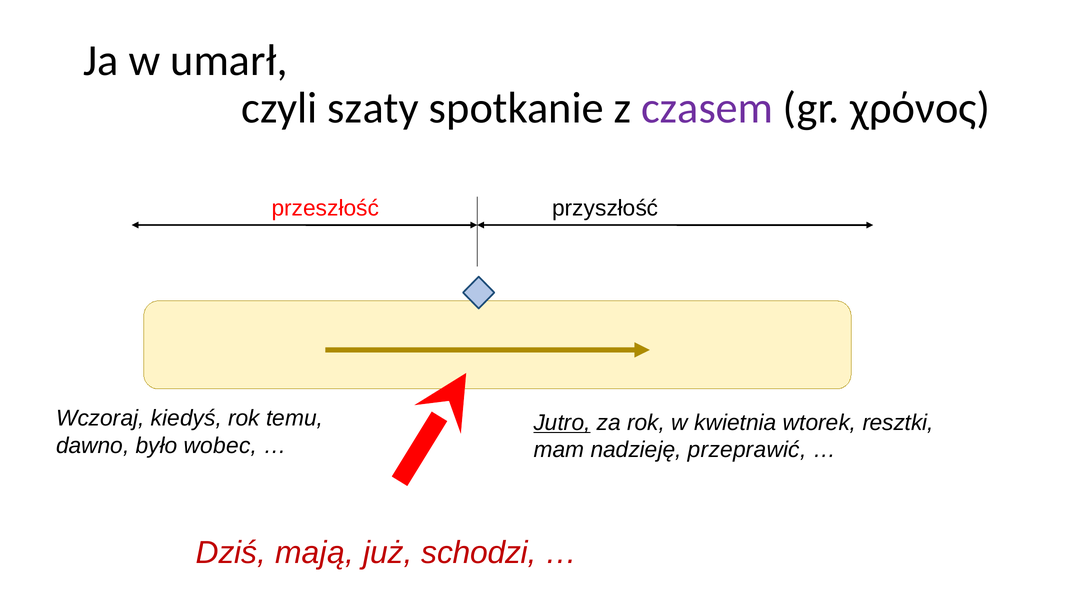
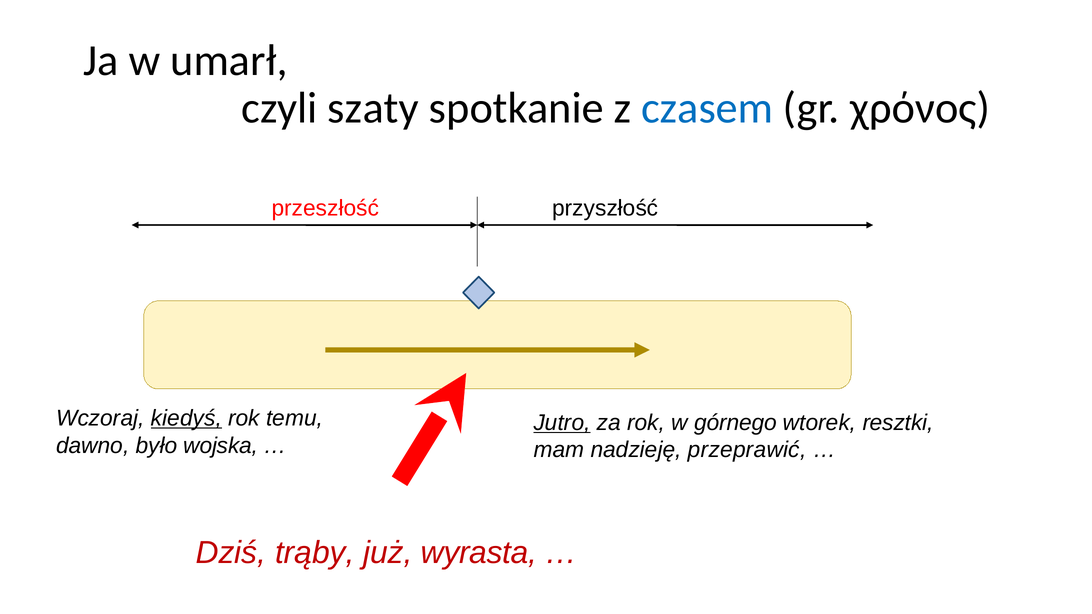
czasem colour: purple -> blue (707, 108)
kiedyś underline: none -> present (186, 418)
kwietnia: kwietnia -> górnego (735, 423)
wobec: wobec -> wojska (221, 446)
mają: mają -> trąby (315, 553)
schodzi: schodzi -> wyrasta (479, 553)
